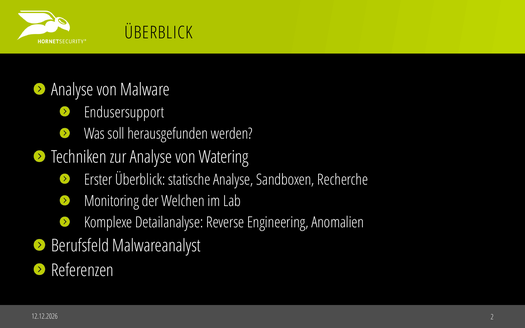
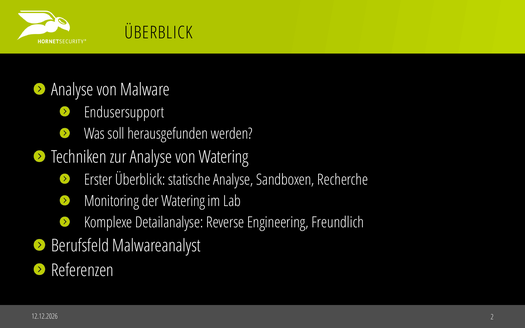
der Welchen: Welchen -> Watering (183, 201)
Anomalien: Anomalien -> Freundlich (338, 223)
